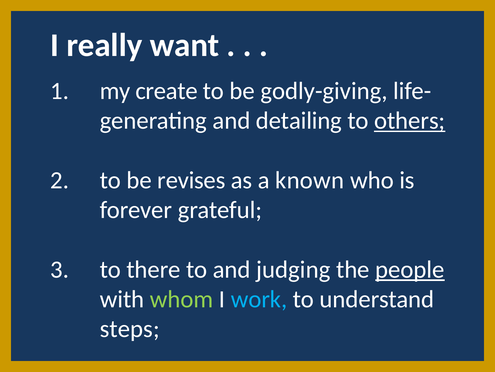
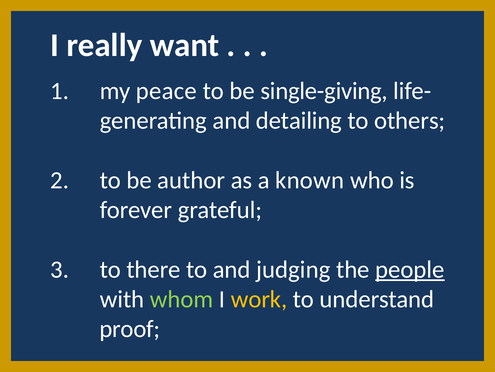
create: create -> peace (166, 91)
godly-giving: godly-giving -> single-giving (324, 91)
others underline: present -> none (410, 120)
revises: revises -> author (191, 180)
work colour: light blue -> yellow (259, 299)
steps: steps -> proof (130, 328)
